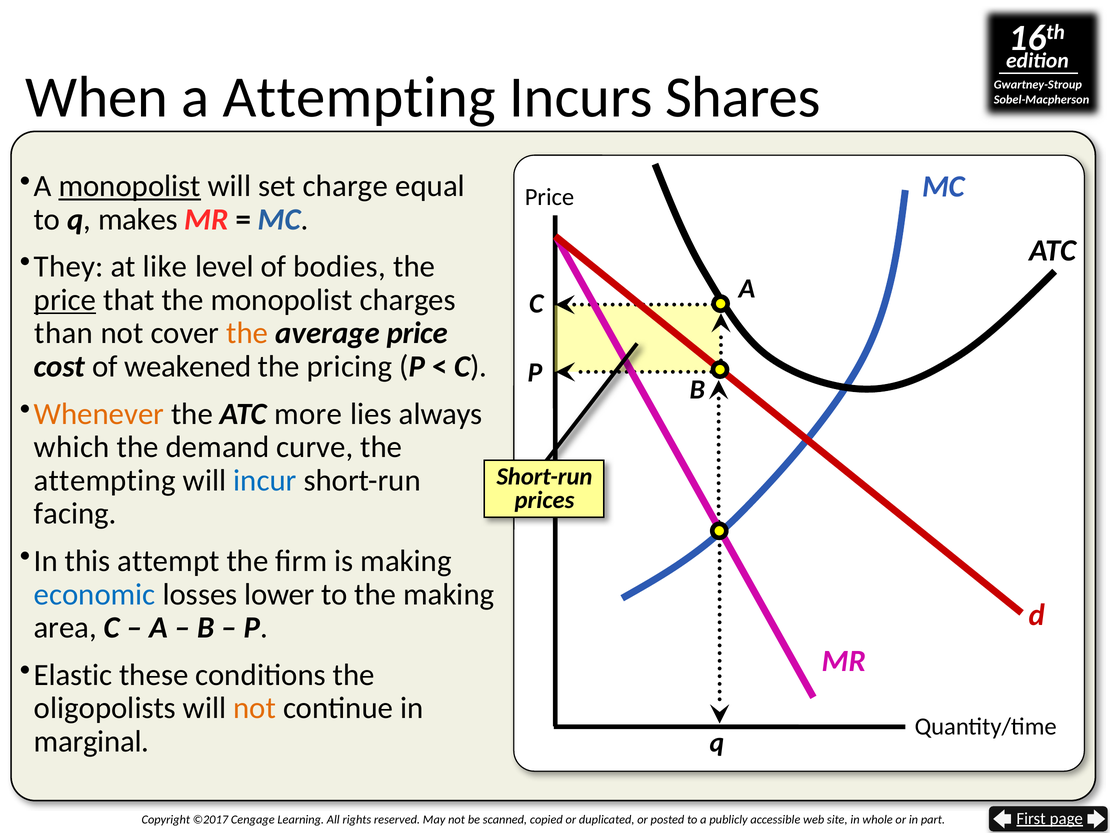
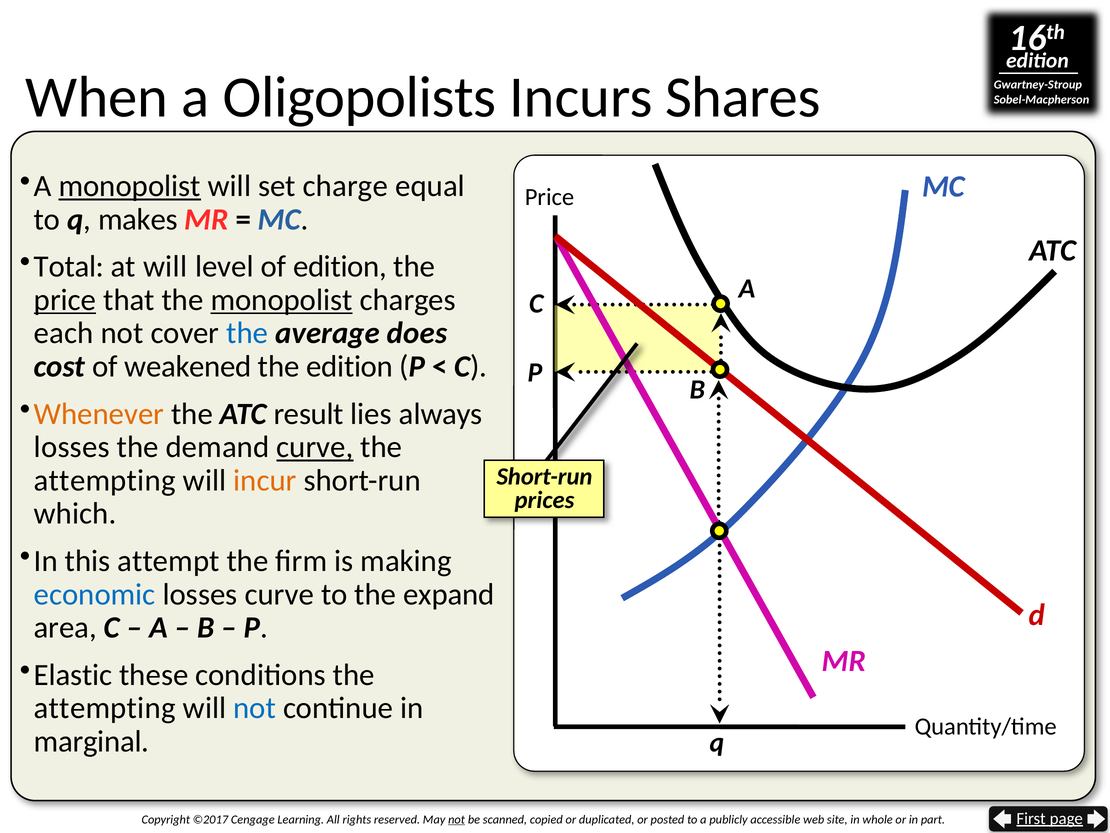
a Attempting: Attempting -> Oligopolists (360, 97)
They: They -> Total (69, 266)
at like: like -> will (165, 266)
of bodies: bodies -> edition (340, 266)
monopolist underline: none -> present (282, 300)
than: than -> each (64, 333)
the colour: orange -> blue (247, 333)
average price: price -> does (417, 333)
the pricing: pricing -> edition (350, 366)
more: more -> result (309, 414)
which: which -> losses (72, 447)
curve underline: none -> present (315, 447)
incur colour: blue -> orange (265, 480)
facing: facing -> which (75, 513)
losses lower: lower -> curve (279, 594)
the making: making -> expand (449, 594)
oligopolists: oligopolists -> attempting (105, 708)
not colour: orange -> blue (255, 708)
not underline: none -> present (457, 819)
